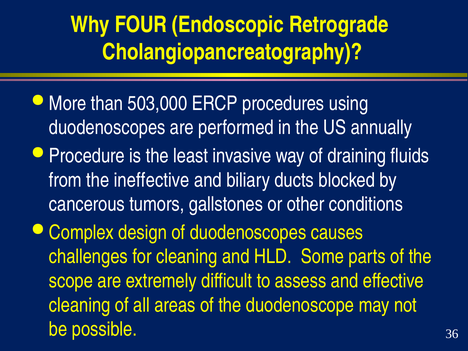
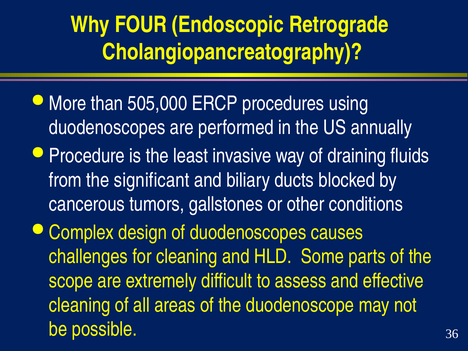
503,000: 503,000 -> 505,000 (157, 103)
ineffective: ineffective -> significant (152, 180)
